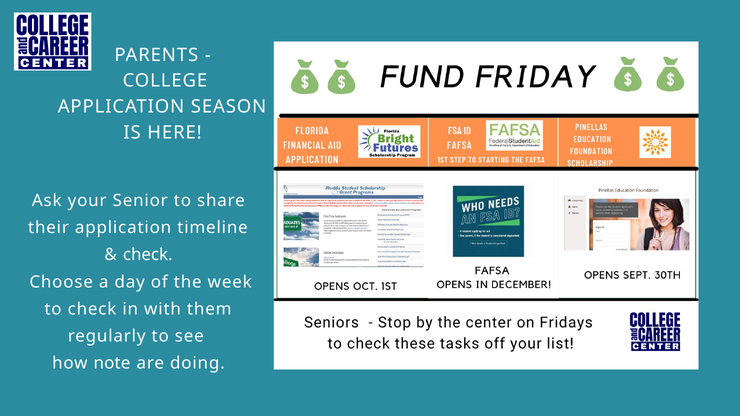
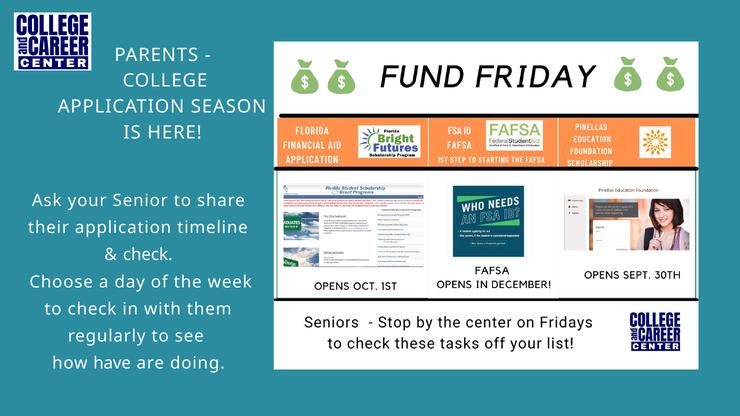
note: note -> have (112, 364)
